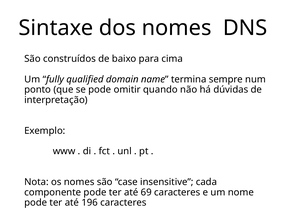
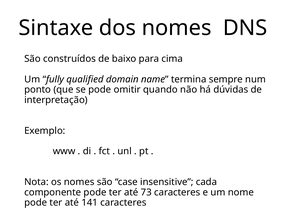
69: 69 -> 73 (146, 193)
196: 196 -> 141 (90, 203)
